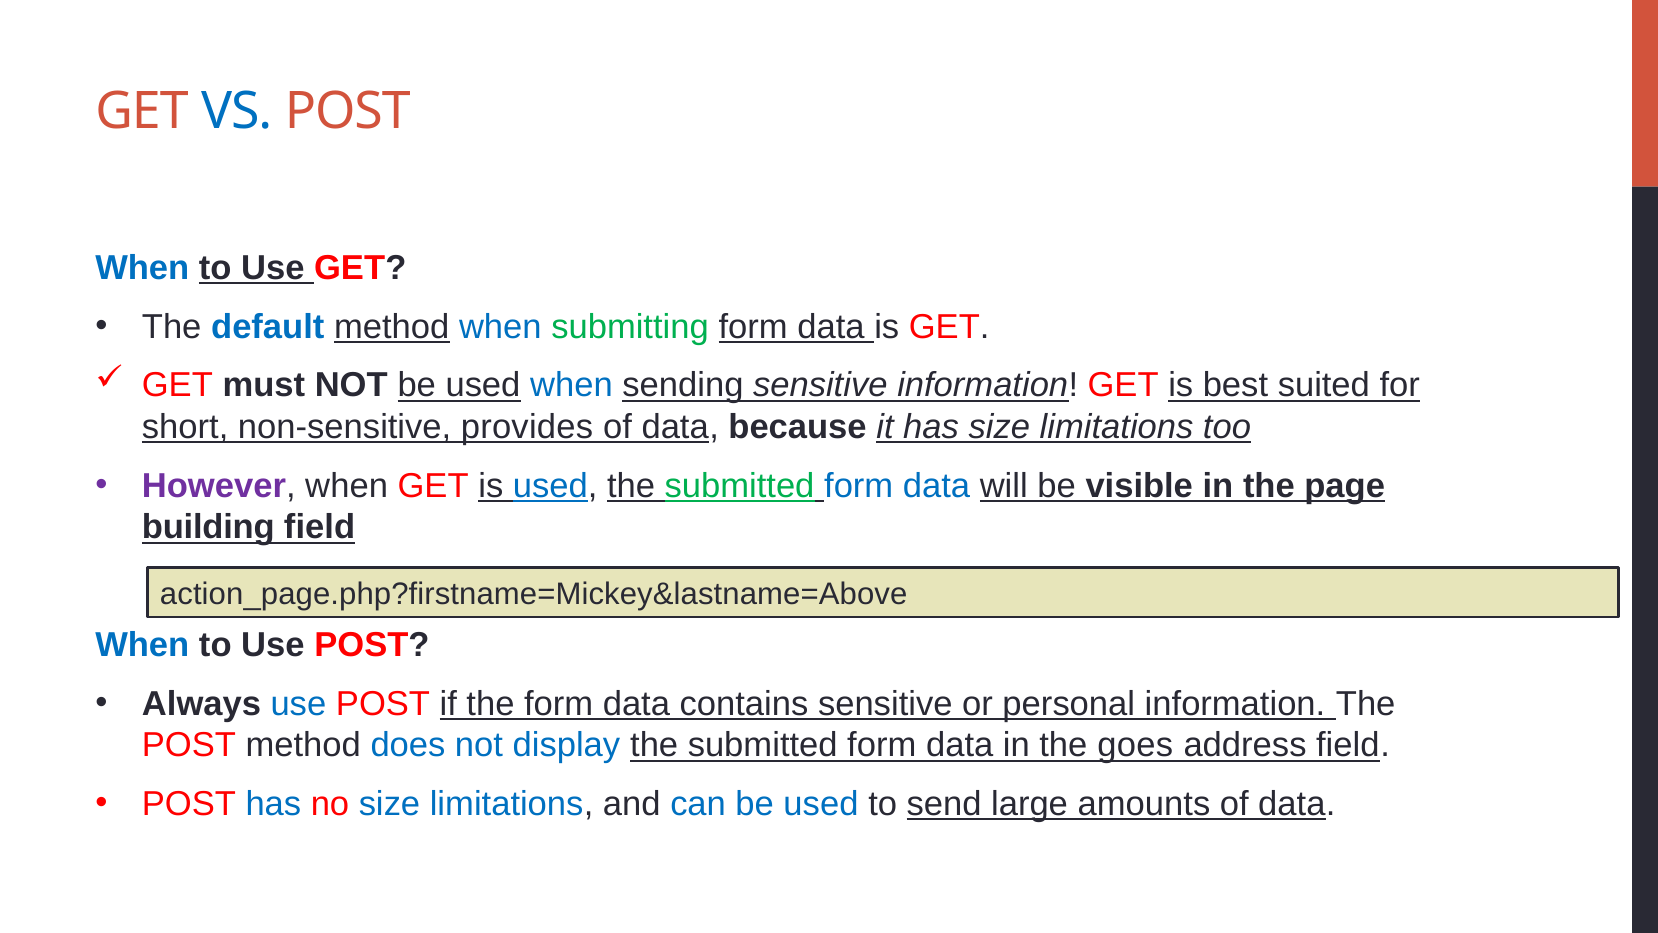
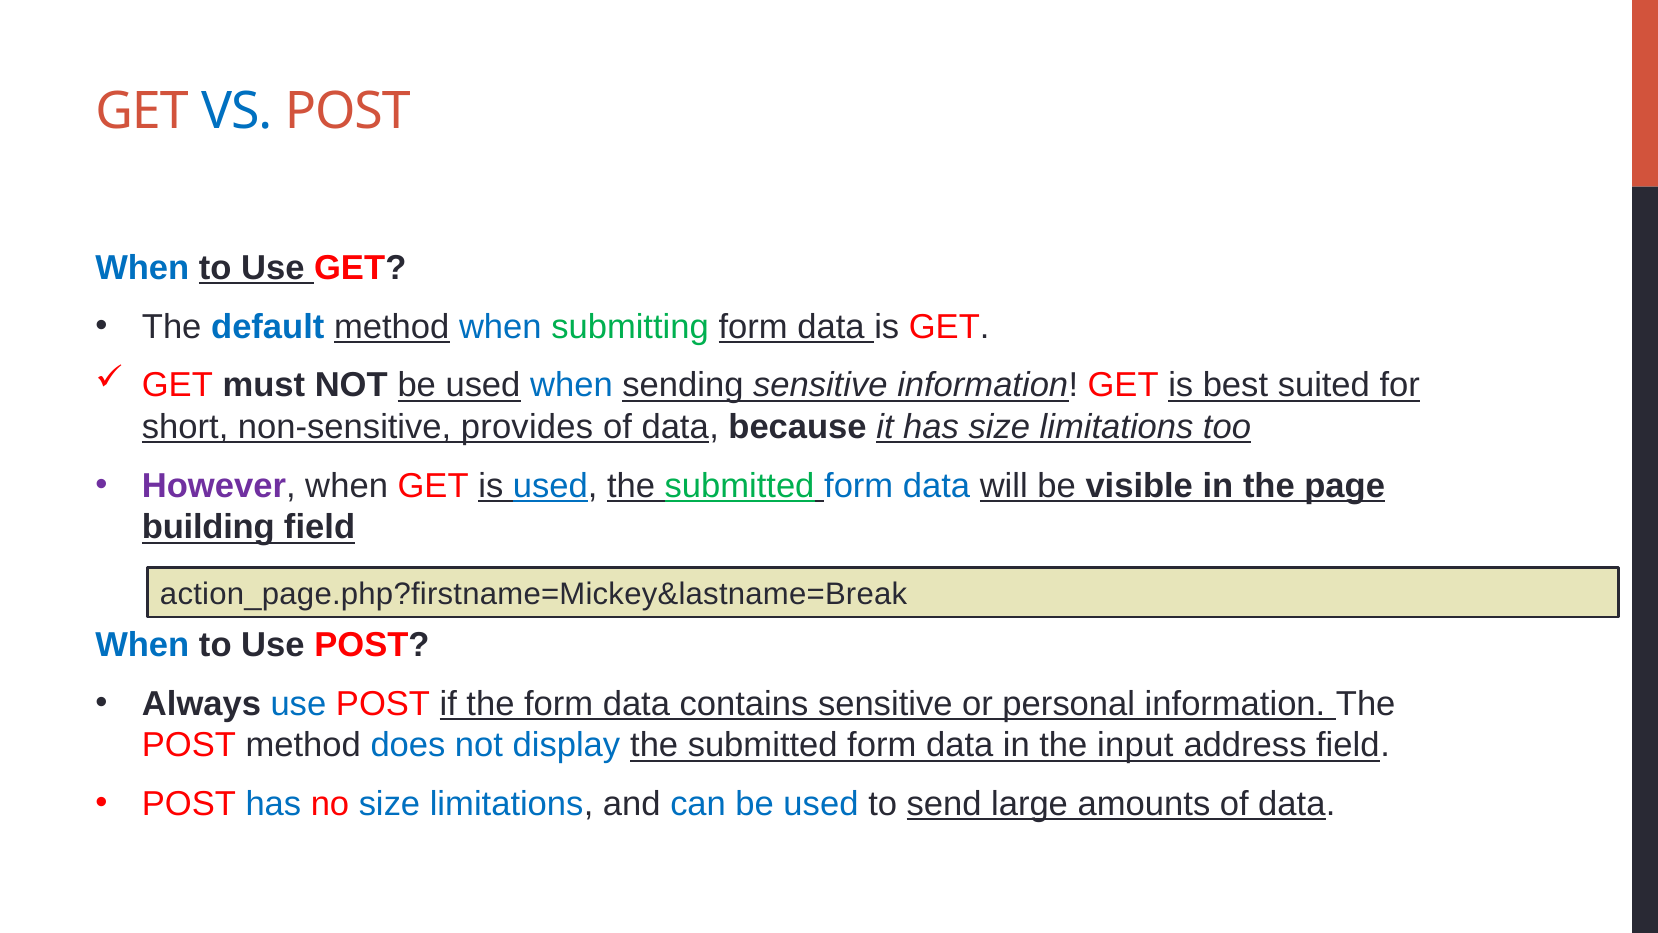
action_page.php?firstname=Mickey&lastname=Above: action_page.php?firstname=Mickey&lastname=Above -> action_page.php?firstname=Mickey&lastname=Break (534, 594)
goes: goes -> input (1135, 745)
